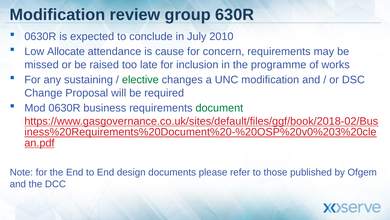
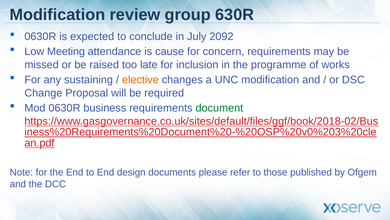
2010: 2010 -> 2092 (221, 36)
Allocate: Allocate -> Meeting (66, 51)
elective colour: green -> orange (140, 80)
